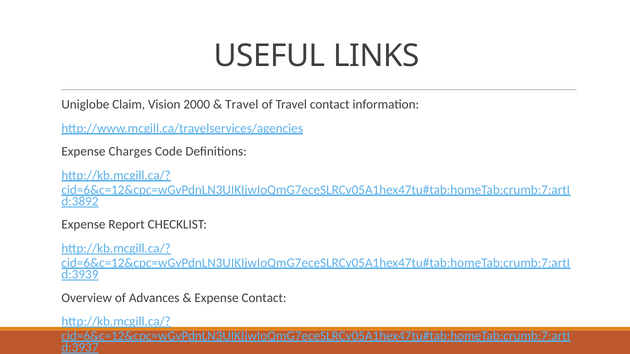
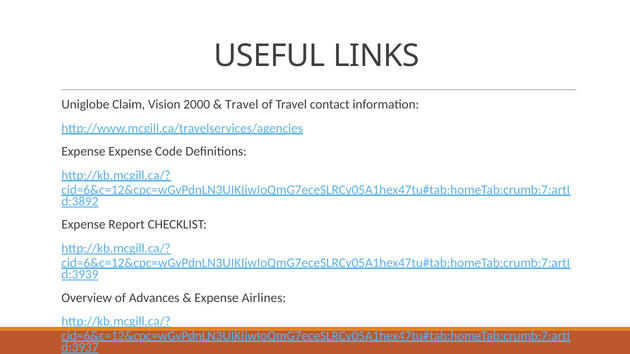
Expense Charges: Charges -> Expense (130, 152)
Expense Contact: Contact -> Airlines (264, 298)
